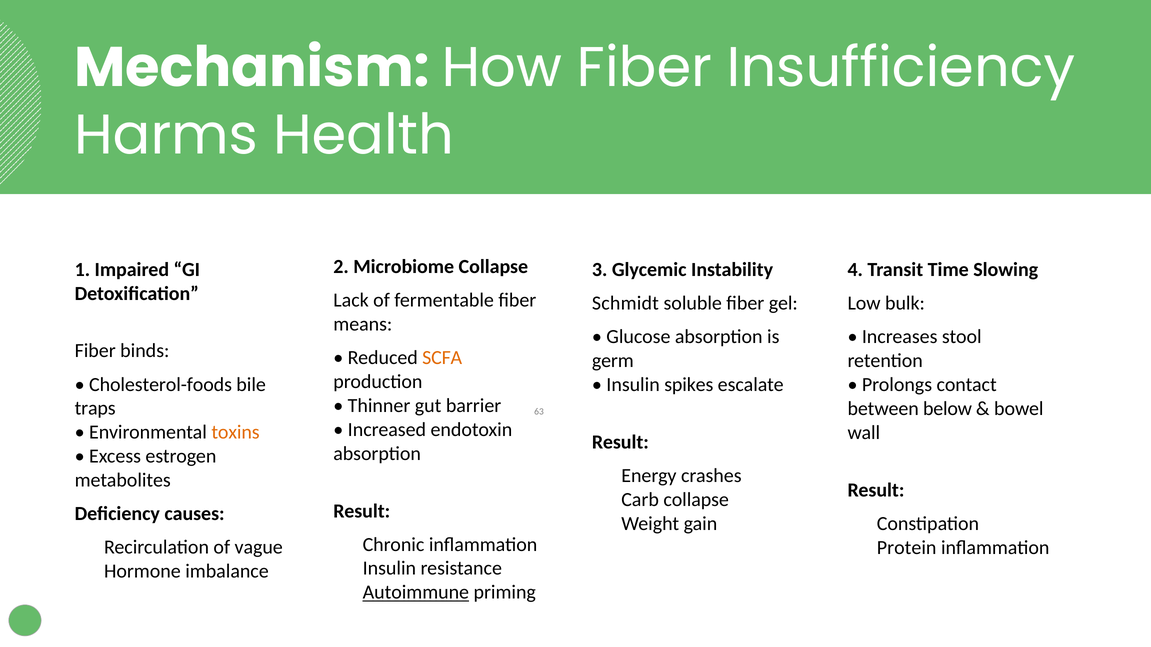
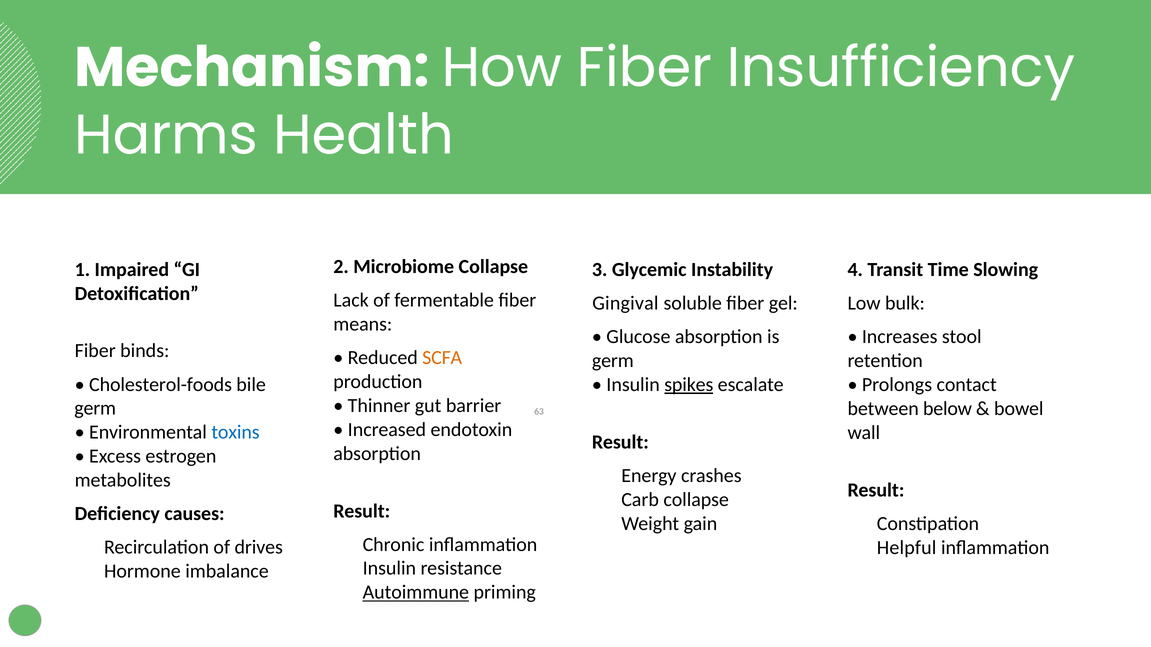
Schmidt: Schmidt -> Gingival (625, 303)
spikes underline: none -> present (689, 385)
traps: traps -> germ (95, 409)
toxins colour: orange -> blue (235, 433)
vague: vague -> drives (259, 548)
Protein: Protein -> Helpful (907, 548)
